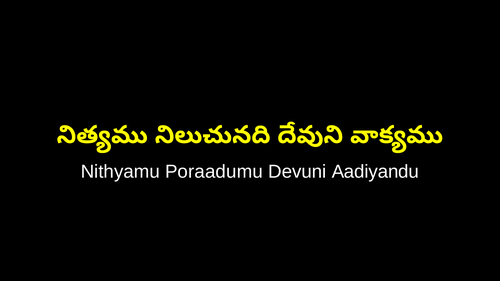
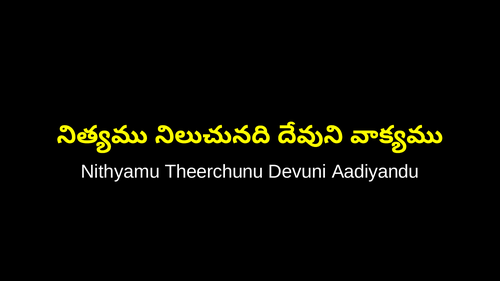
Poraadumu: Poraadumu -> Theerchunu (214, 172)
